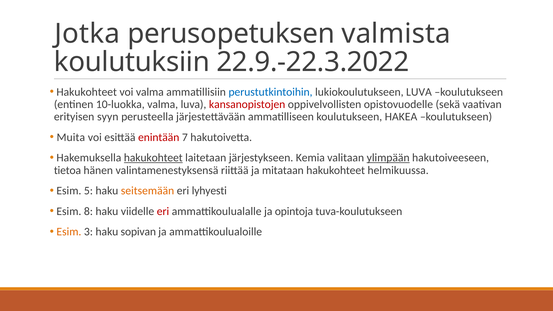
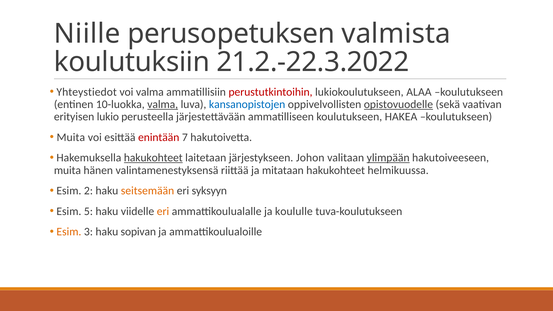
Jotka: Jotka -> Niille (87, 34)
22.9.-22.3.2022: 22.9.-22.3.2022 -> 21.2.-22.3.2022 (313, 62)
Hakukohteet: Hakukohteet -> Yhteystiedot (87, 92)
perustutkintoihin colour: blue -> red (271, 92)
lukiokoulutukseen LUVA: LUVA -> ALAA (419, 92)
valma underline: none -> present (163, 104)
kansanopistojen colour: red -> blue (247, 104)
opistovuodelle underline: none -> present (398, 104)
syyn: syyn -> lukio (108, 117)
Kemia: Kemia -> Johon (310, 158)
tietoa: tietoa -> muita (67, 170)
5: 5 -> 2 (88, 191)
lyhyesti: lyhyesti -> syksyyn (209, 191)
8: 8 -> 5 (88, 211)
eri colour: red -> orange (163, 211)
opintoja: opintoja -> koululle (294, 211)
